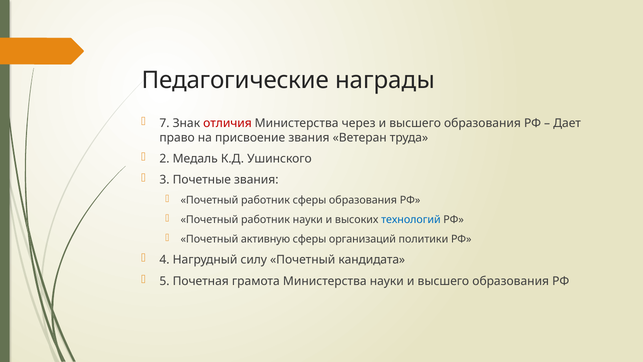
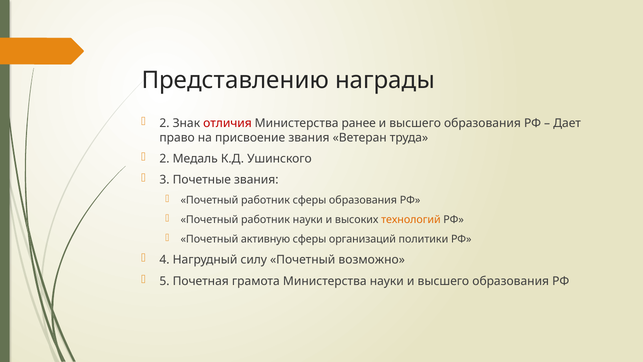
Педагогические: Педагогические -> Представлению (235, 80)
7: 7 -> 2 (165, 123)
через: через -> ранее (359, 123)
технологий colour: blue -> orange (411, 220)
кандидата: кандидата -> возможно (372, 260)
